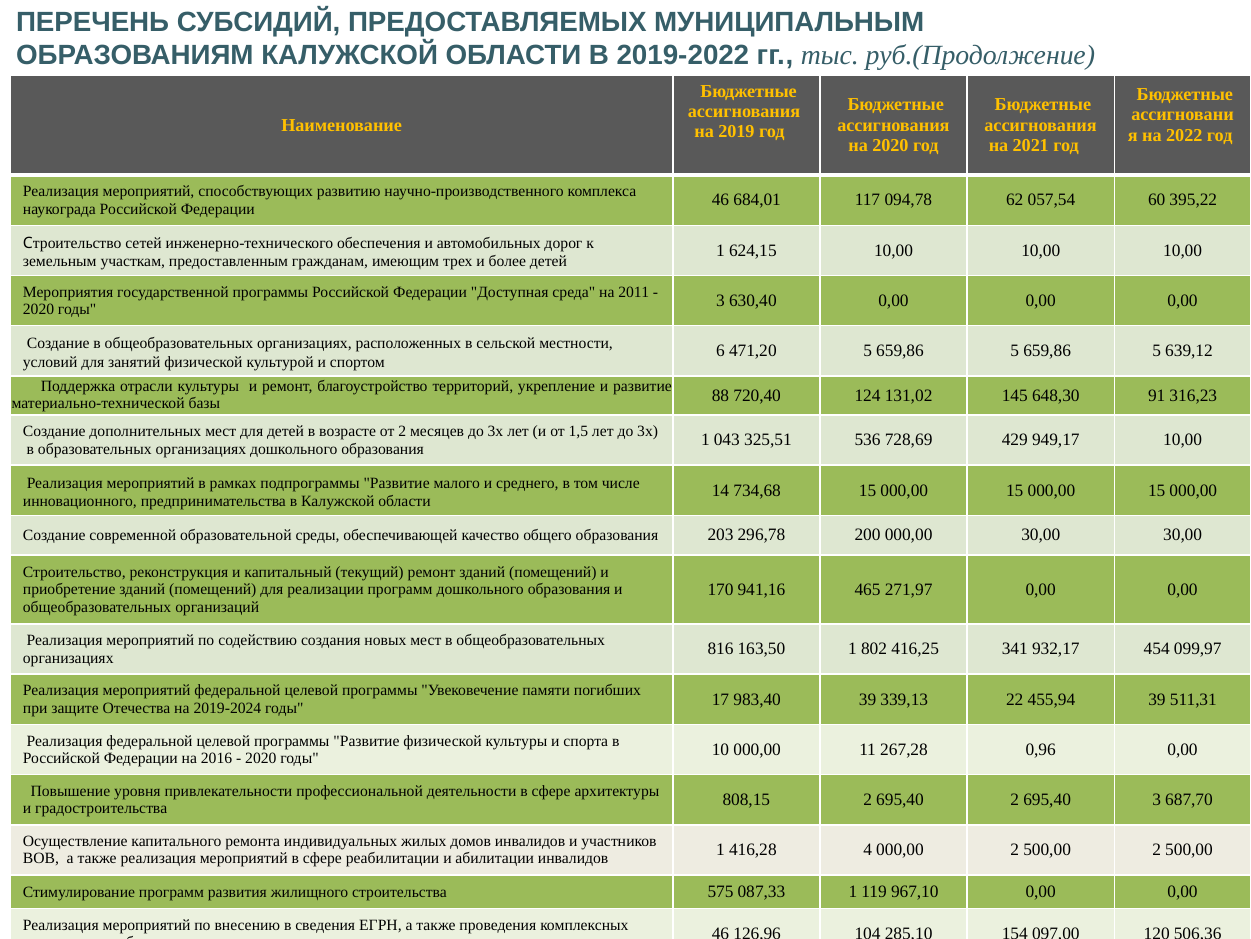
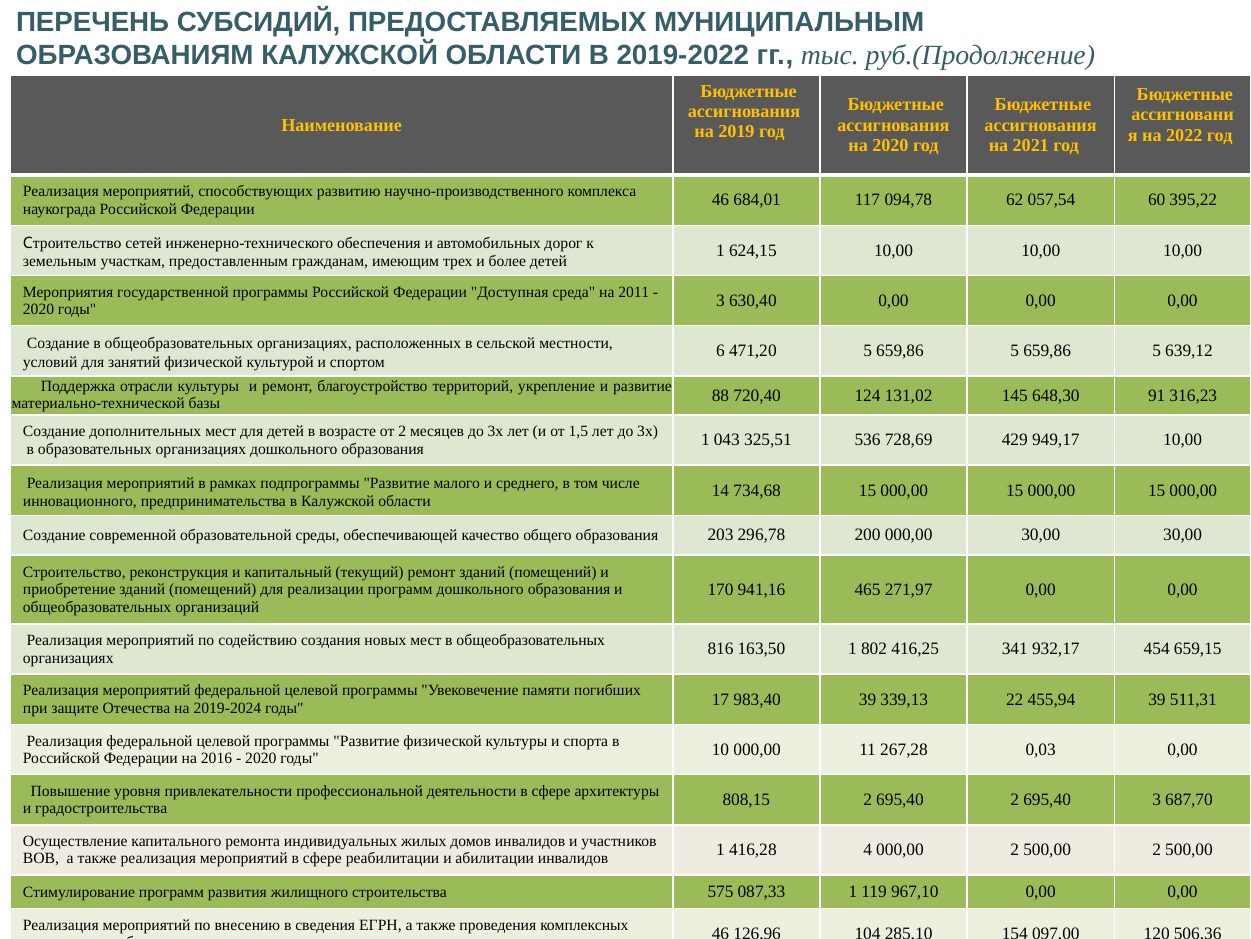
099,97: 099,97 -> 659,15 (1198, 649)
0,96: 0,96 -> 0,03 (1041, 749)
